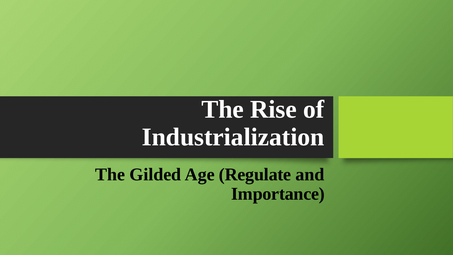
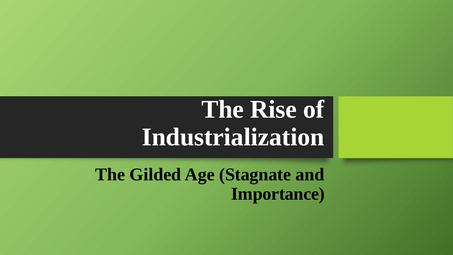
Regulate: Regulate -> Stagnate (255, 175)
